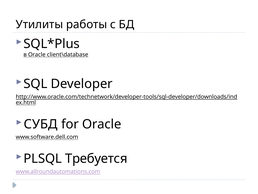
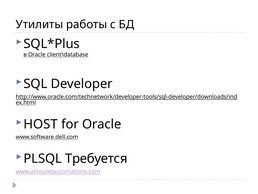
СУБД: СУБД -> HOST (41, 124)
